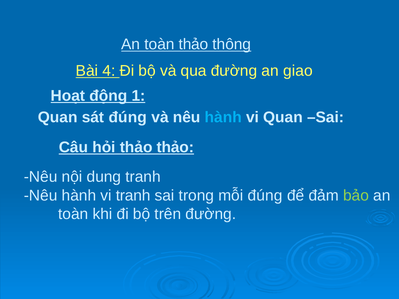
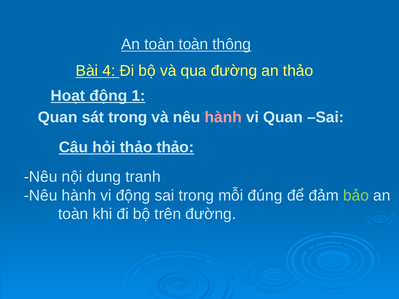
toàn thảo: thảo -> toàn (193, 44)
an giao: giao -> thảo (298, 71)
sát đúng: đúng -> trong (128, 117)
hành colour: light blue -> pink (223, 117)
vi tranh: tranh -> động (133, 196)
